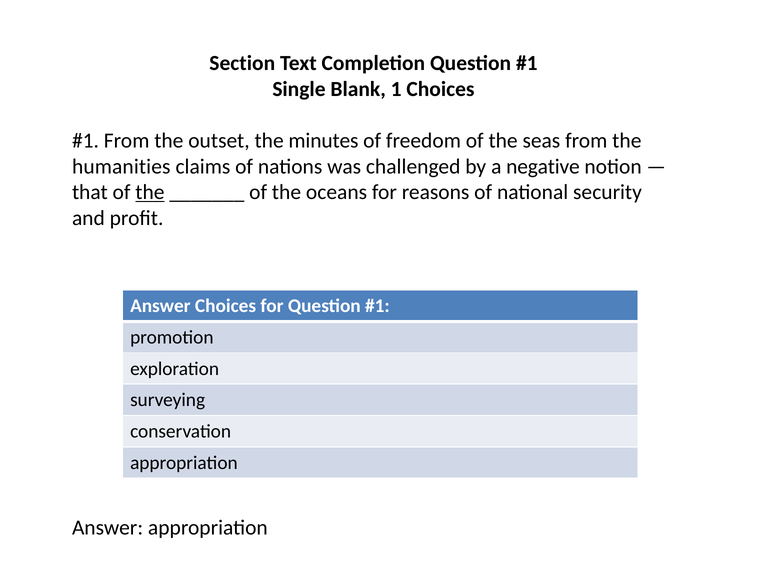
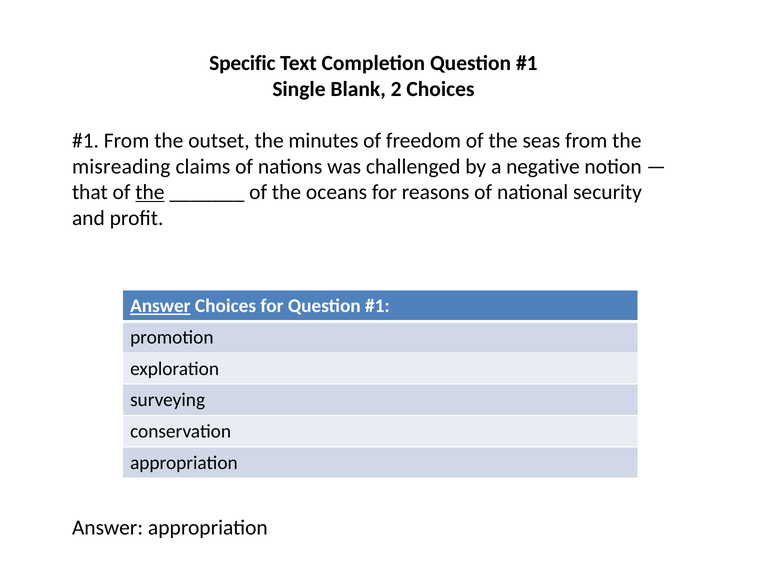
Section: Section -> Specific (242, 63)
1: 1 -> 2 (396, 89)
humanities: humanities -> misreading (121, 166)
Answer underline: none -> present (160, 306)
